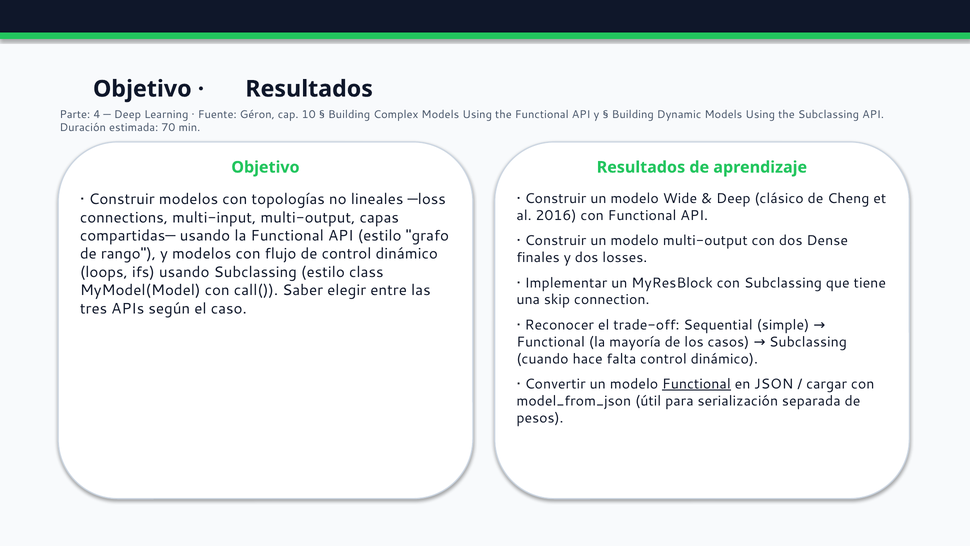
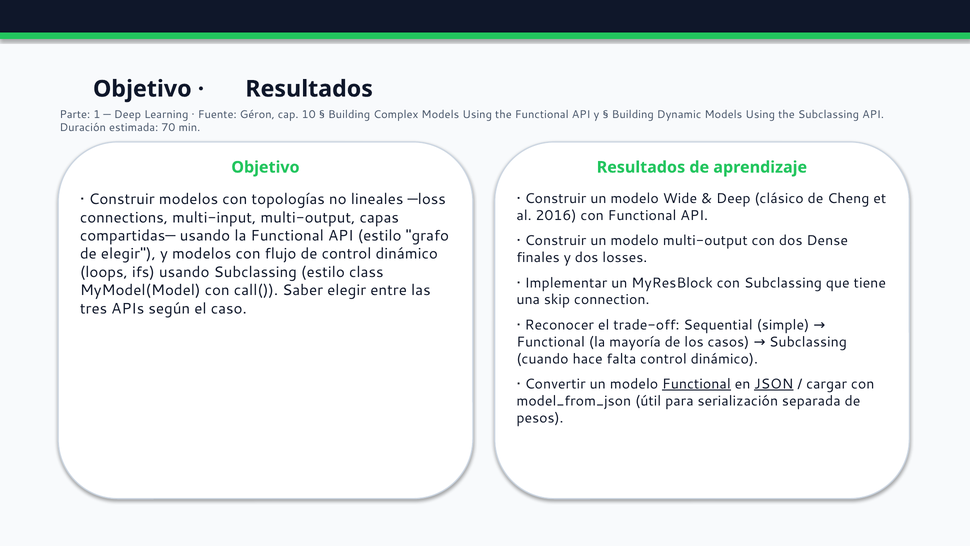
4: 4 -> 1 (97, 114)
de rango: rango -> elegir (128, 254)
JSON underline: none -> present (774, 384)
